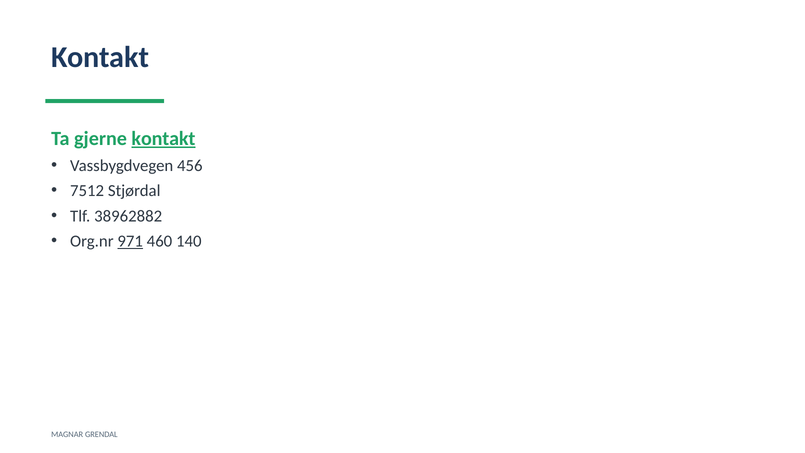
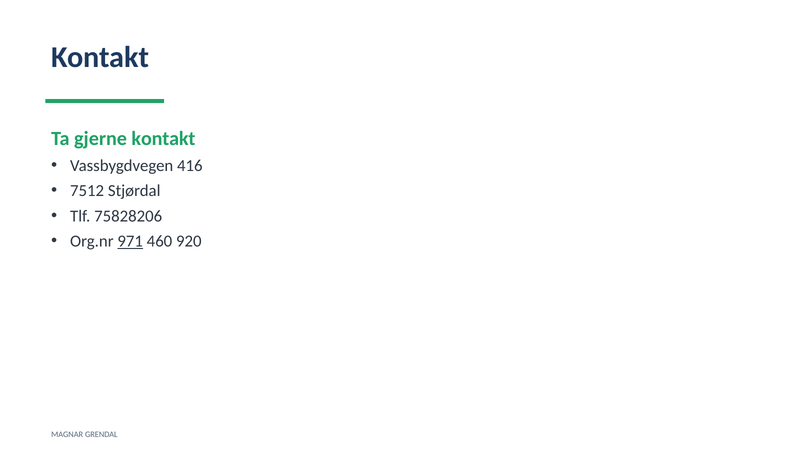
kontakt underline: present -> none (163, 139)
456: 456 -> 416 (190, 166)
38962882: 38962882 -> 75828206 (128, 216)
140: 140 -> 920 (189, 241)
